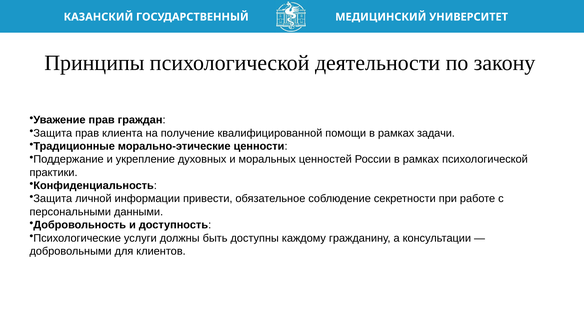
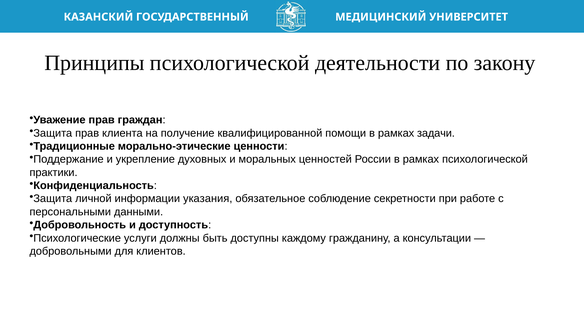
привести: привести -> указания (208, 199)
